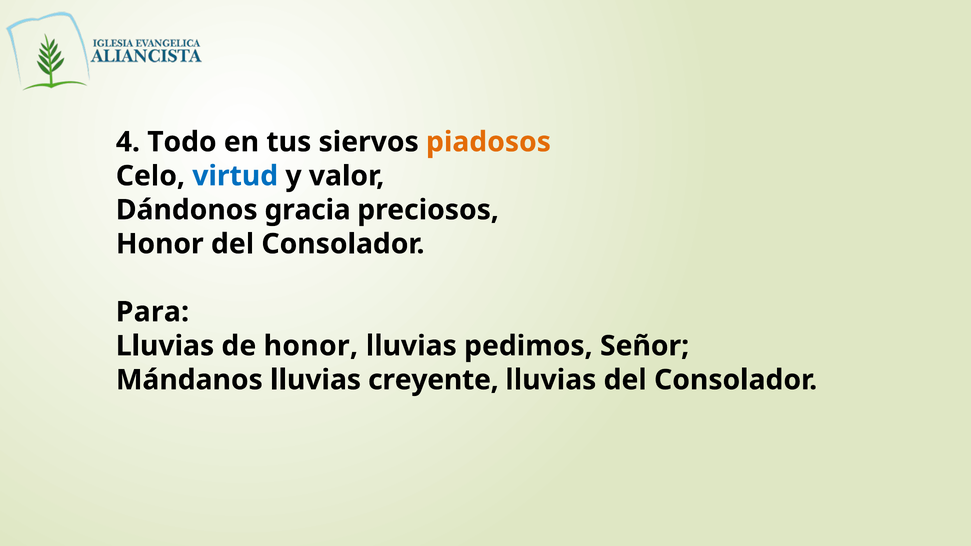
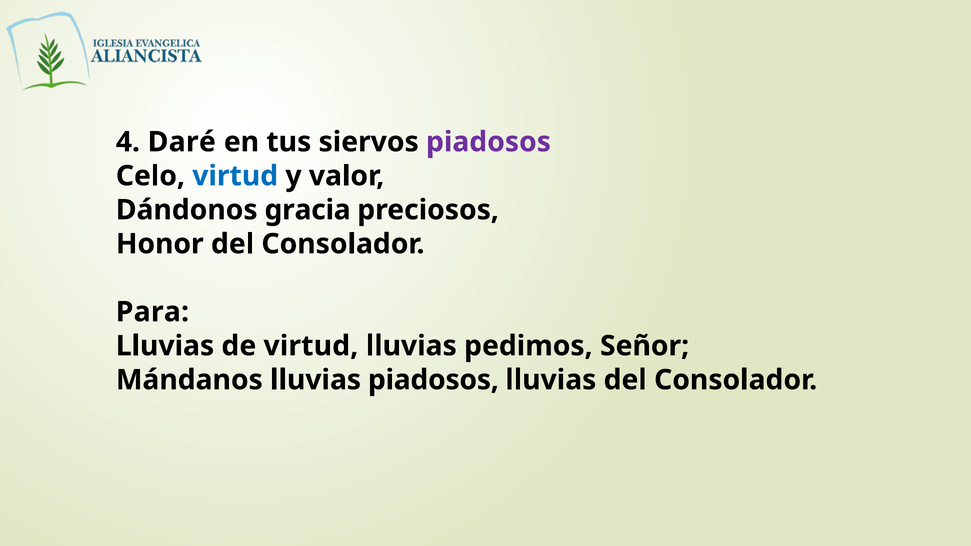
Todo: Todo -> Daré (182, 142)
piadosos colour: orange -> purple (488, 142)
de honor: honor -> virtud (311, 346)
lluvias creyente: creyente -> piadosos (433, 380)
